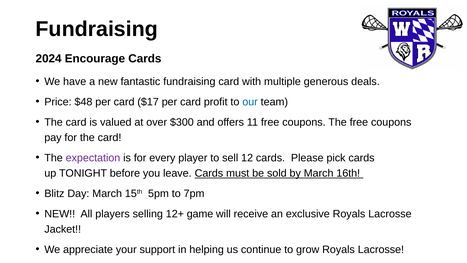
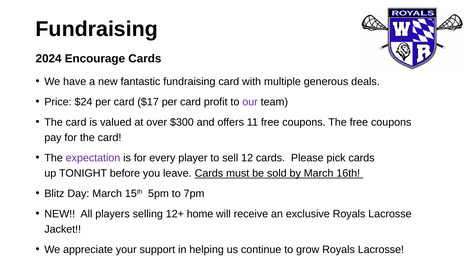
$48: $48 -> $24 (83, 102)
our colour: blue -> purple (250, 102)
game: game -> home (200, 214)
